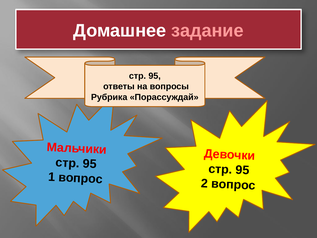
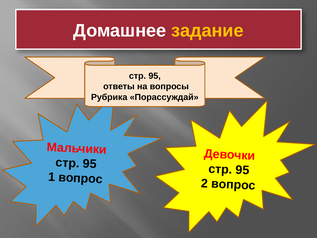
задание colour: pink -> yellow (207, 31)
